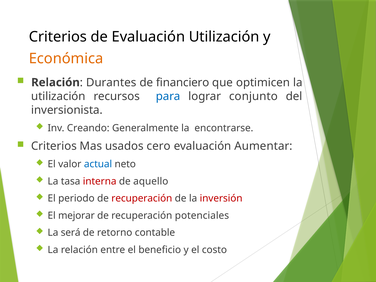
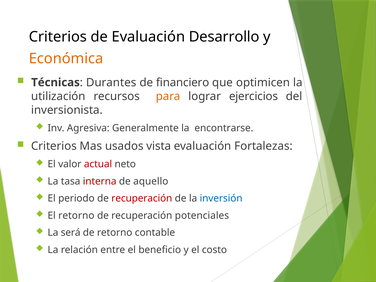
Evaluación Utilización: Utilización -> Desarrollo (224, 37)
Relación: Relación -> Técnicas (56, 82)
para colour: blue -> orange (168, 96)
conjunto: conjunto -> ejercicios (254, 96)
Creando: Creando -> Agresiva (88, 128)
cero: cero -> vista (159, 146)
Aumentar: Aumentar -> Fortalezas (264, 146)
actual colour: blue -> red (98, 164)
inversión colour: red -> blue (221, 198)
El mejorar: mejorar -> retorno (76, 216)
